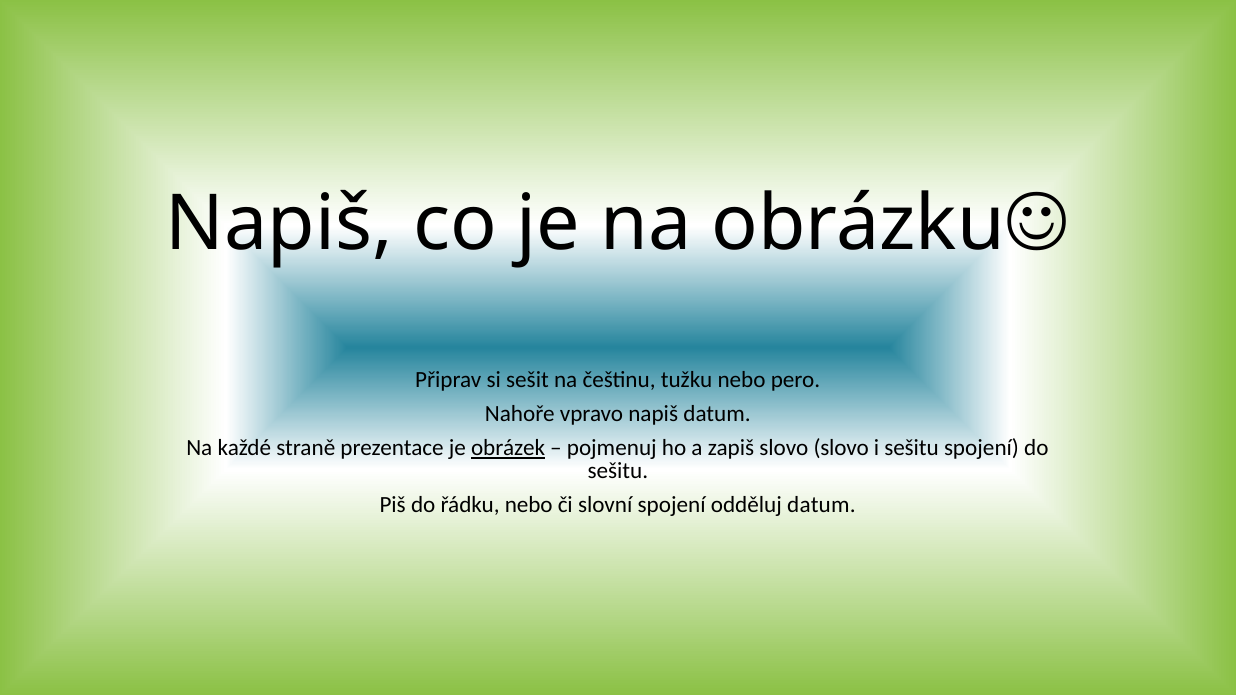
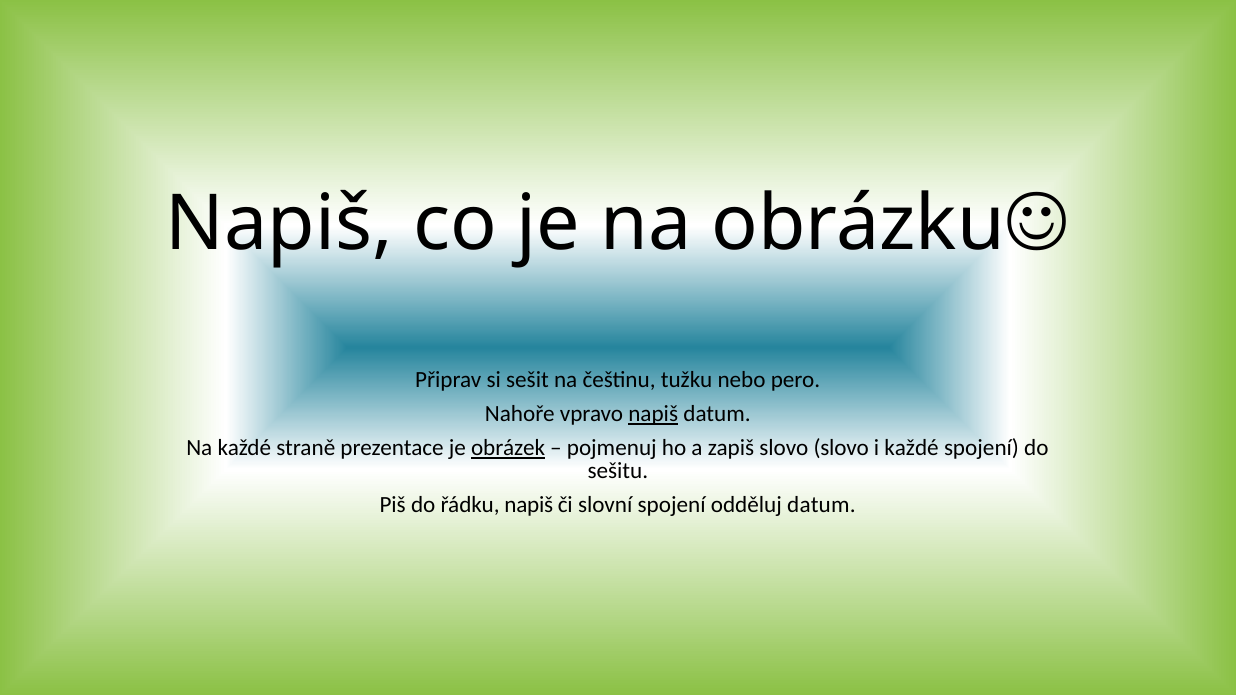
napiš underline: none -> present (653, 414)
i sešitu: sešitu -> každé (912, 448)
řádku nebo: nebo -> napiš (529, 505)
